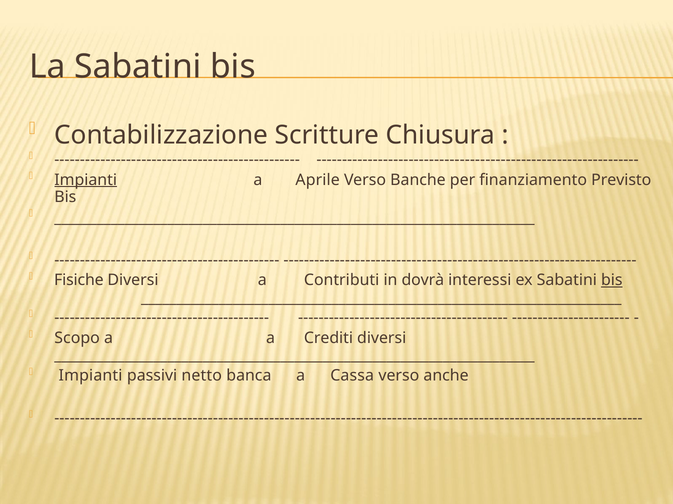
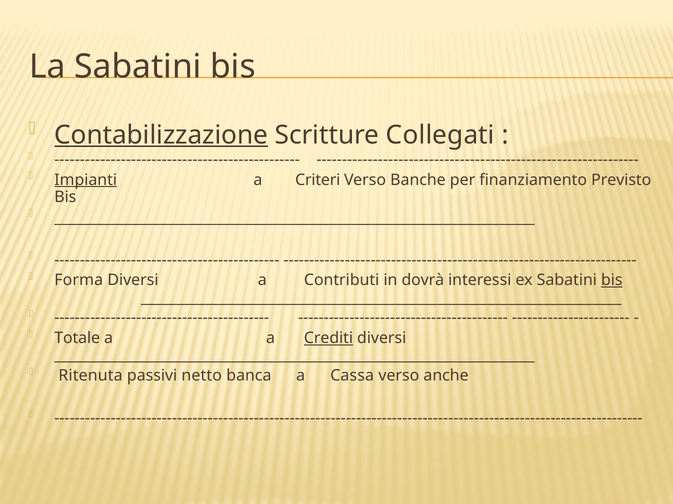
Contabilizzazione underline: none -> present (161, 135)
Chiusura: Chiusura -> Collegati (440, 135)
Aprile: Aprile -> Criteri (318, 180)
Fisiche: Fisiche -> Forma (79, 281)
Scopo: Scopo -> Totale (77, 338)
Crediti underline: none -> present (328, 338)
Impianti: Impianti -> Ritenuta (91, 376)
